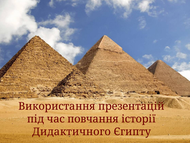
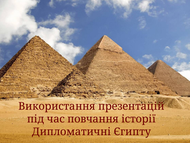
Дидактичного: Дидактичного -> Дипломатичні (71, 131)
